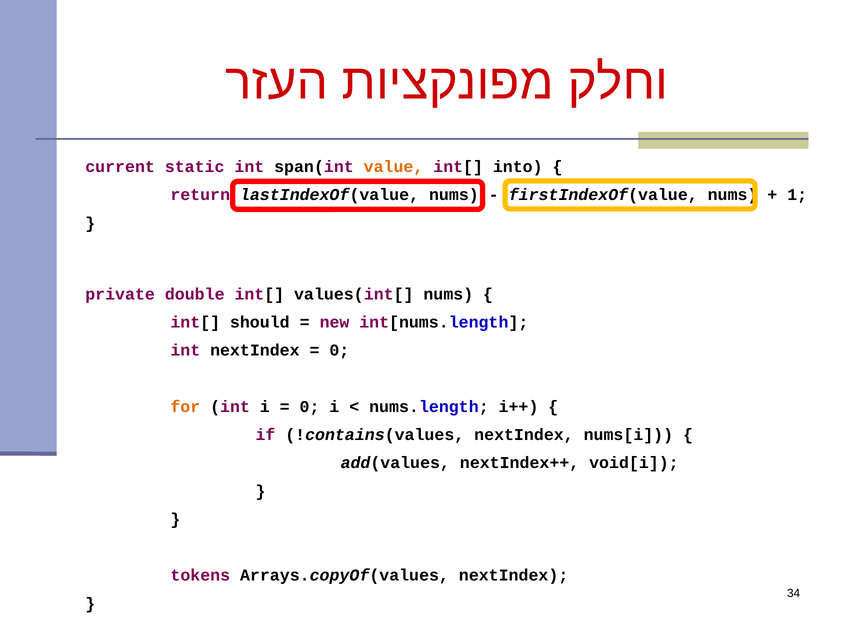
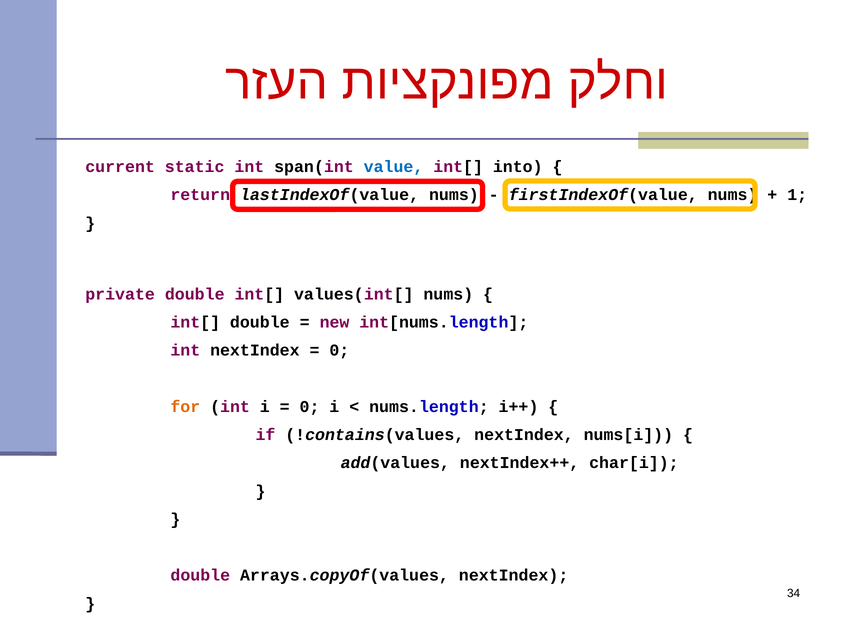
value colour: orange -> blue (394, 167)
int[ should: should -> double (260, 322)
void[i: void[i -> char[i (634, 463)
tokens: tokens -> double (200, 576)
